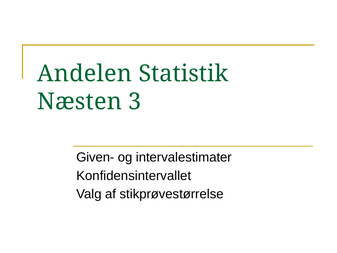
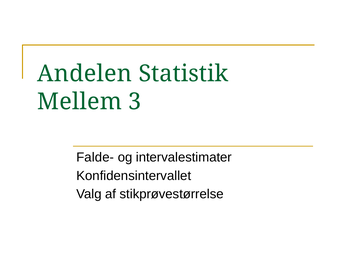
Næsten: Næsten -> Mellem (79, 102)
Given-: Given- -> Falde- (95, 157)
